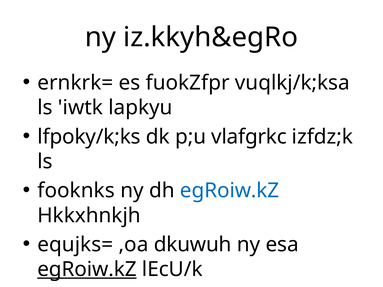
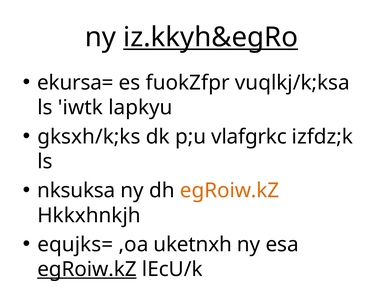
iz.kkyh&egRo underline: none -> present (211, 37)
ernkrk=: ernkrk= -> ekursa= (75, 83)
lfpoky/k;ks: lfpoky/k;ks -> gksxh/k;ks (89, 137)
fooknks: fooknks -> nksuksa (76, 191)
egRoiw.kZ colour: blue -> orange (230, 191)
dkuwuh: dkuwuh -> uketnxh (193, 245)
